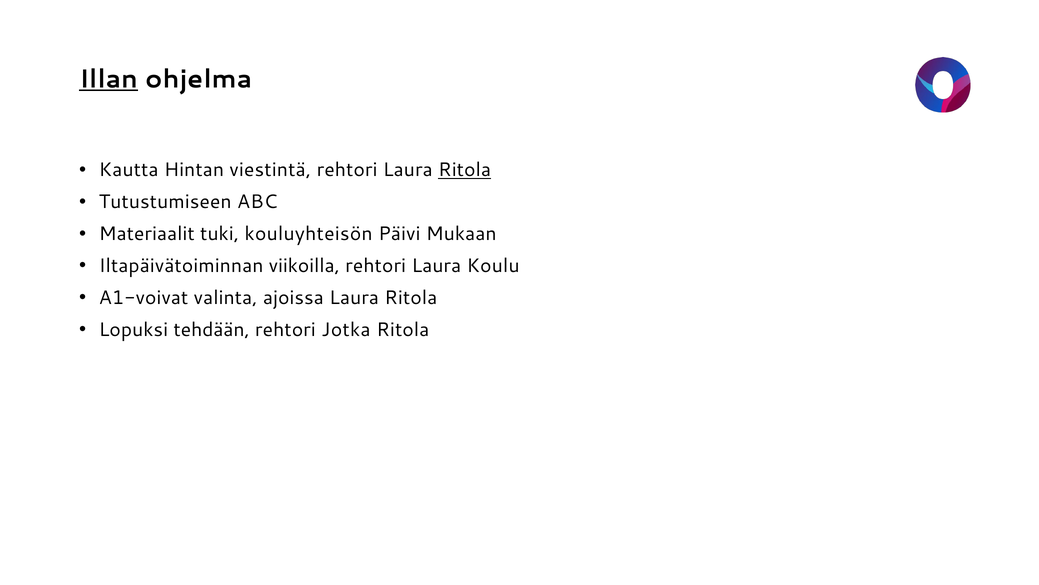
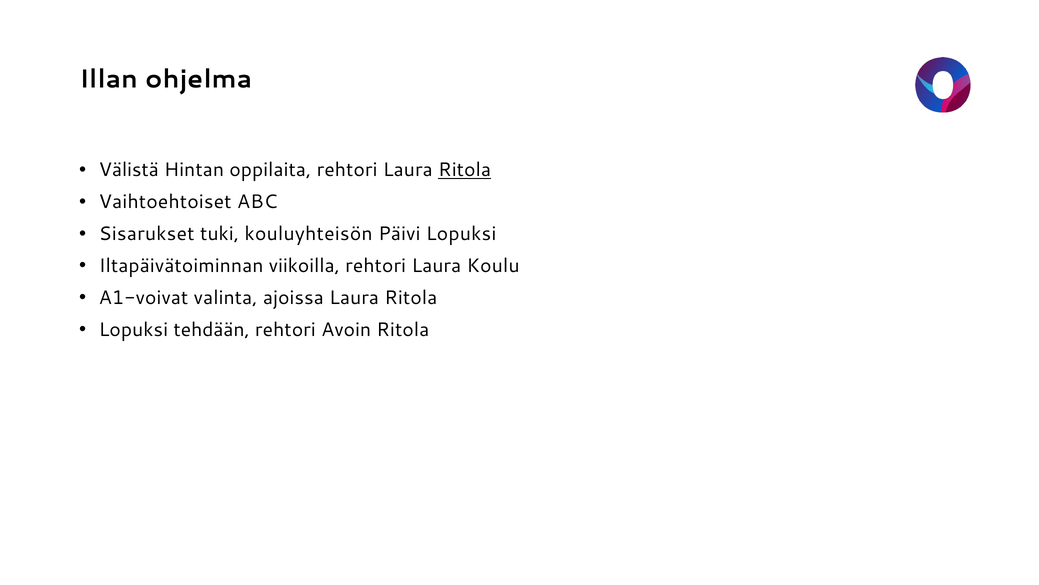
Illan underline: present -> none (109, 79)
Kautta: Kautta -> Välistä (129, 170)
viestintä: viestintä -> oppilaita (270, 170)
Tutustumiseen: Tutustumiseen -> Vaihtoehtoiset (165, 202)
Materiaalit: Materiaalit -> Sisarukset (147, 234)
Päivi Mukaan: Mukaan -> Lopuksi (461, 234)
Jotka: Jotka -> Avoin (346, 329)
